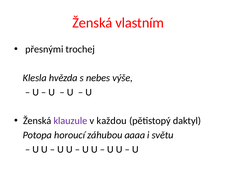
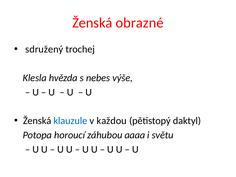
vlastním: vlastním -> obrazné (140, 23)
přesnými: přesnými -> sdružený (44, 49)
klauzule colour: purple -> blue (70, 121)
